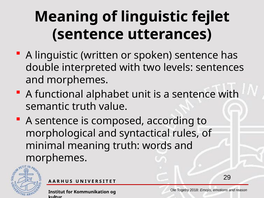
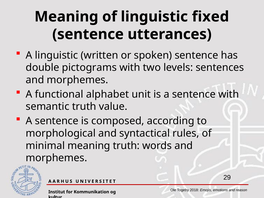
fejlet: fejlet -> fixed (210, 17)
interpreted: interpreted -> pictograms (89, 68)
